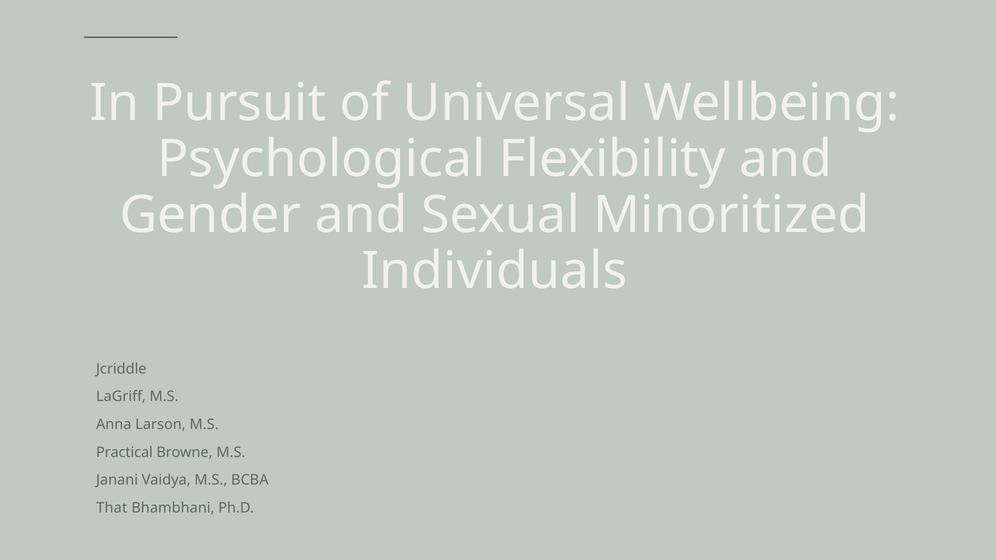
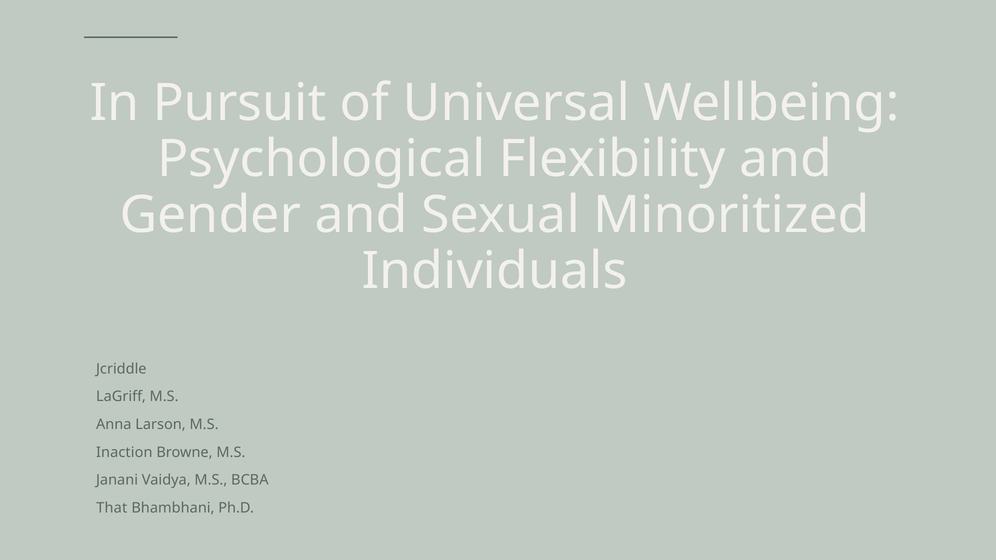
Practical: Practical -> Inaction (124, 452)
